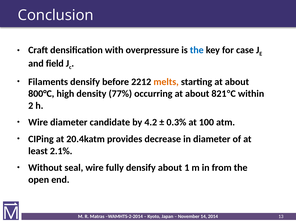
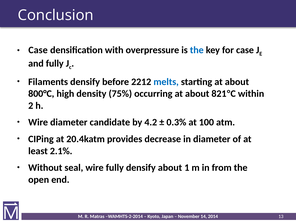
Craft: Craft -> Case (38, 50)
and field: field -> fully (55, 63)
melts colour: orange -> blue (166, 82)
77%: 77% -> 75% (120, 94)
